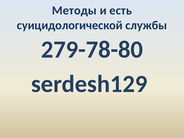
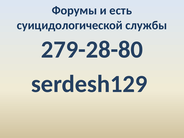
Методы: Методы -> Форумы (74, 11)
279-78-80: 279-78-80 -> 279-28-80 (92, 50)
